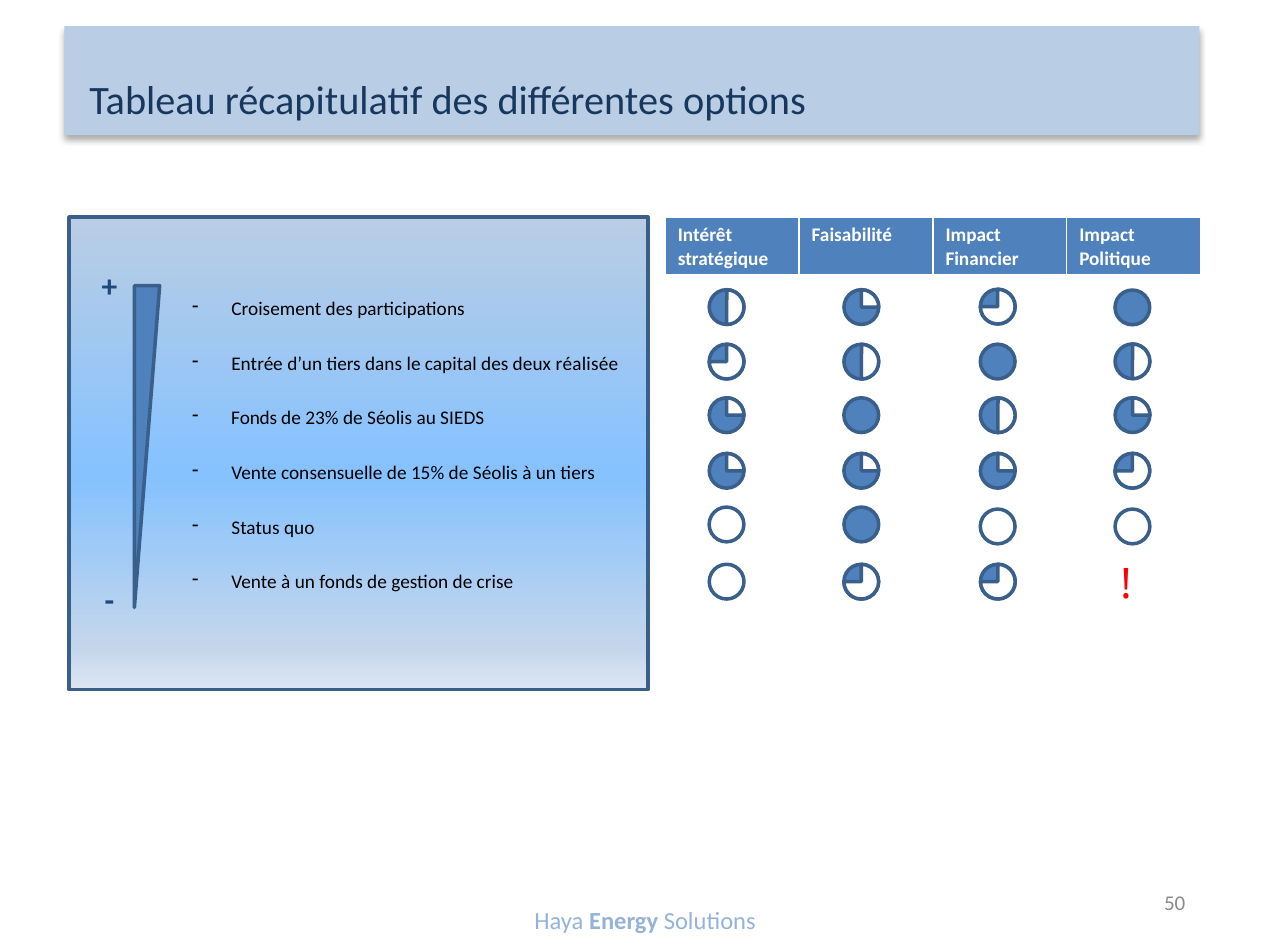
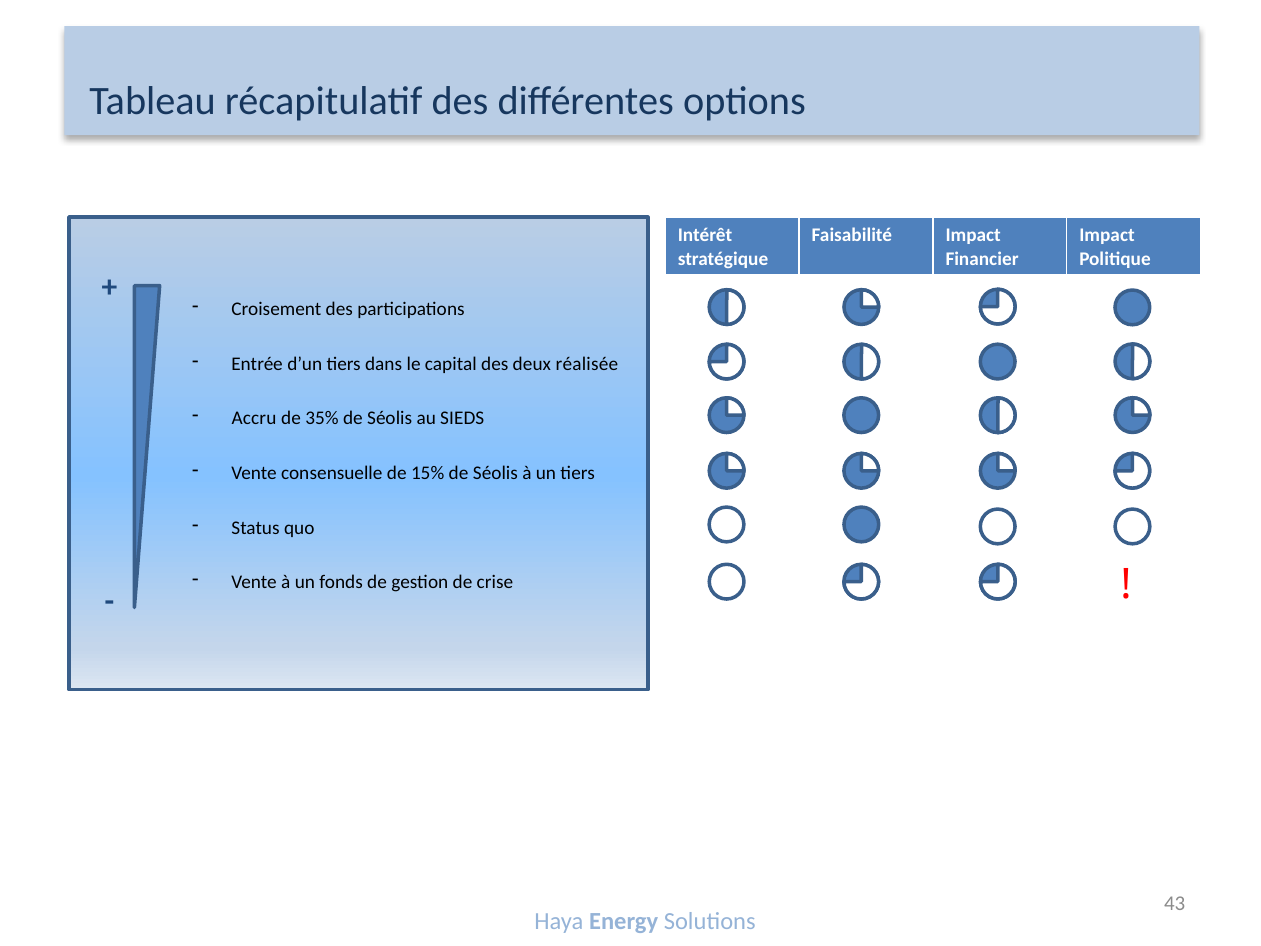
Fonds: Fonds -> Accru (254, 418)
23%: 23% -> 35% (322, 418)
50: 50 -> 43 (1175, 903)
